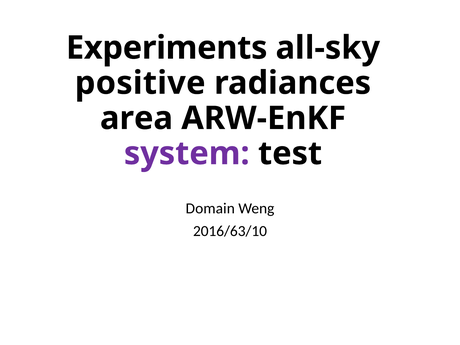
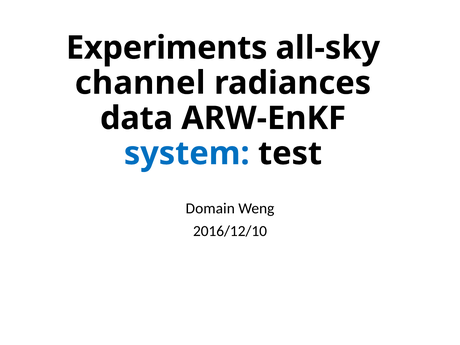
positive: positive -> channel (140, 83)
area: area -> data (137, 118)
system colour: purple -> blue (187, 153)
2016/63/10: 2016/63/10 -> 2016/12/10 (230, 231)
